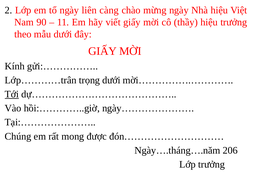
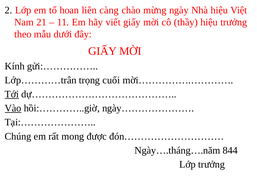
tổ ngày: ngày -> hoan (69, 10)
90: 90 -> 21 (42, 22)
trọng dưới: dưới -> cuối (111, 80)
Vào underline: none -> present (13, 108)
206: 206 -> 844 (230, 150)
